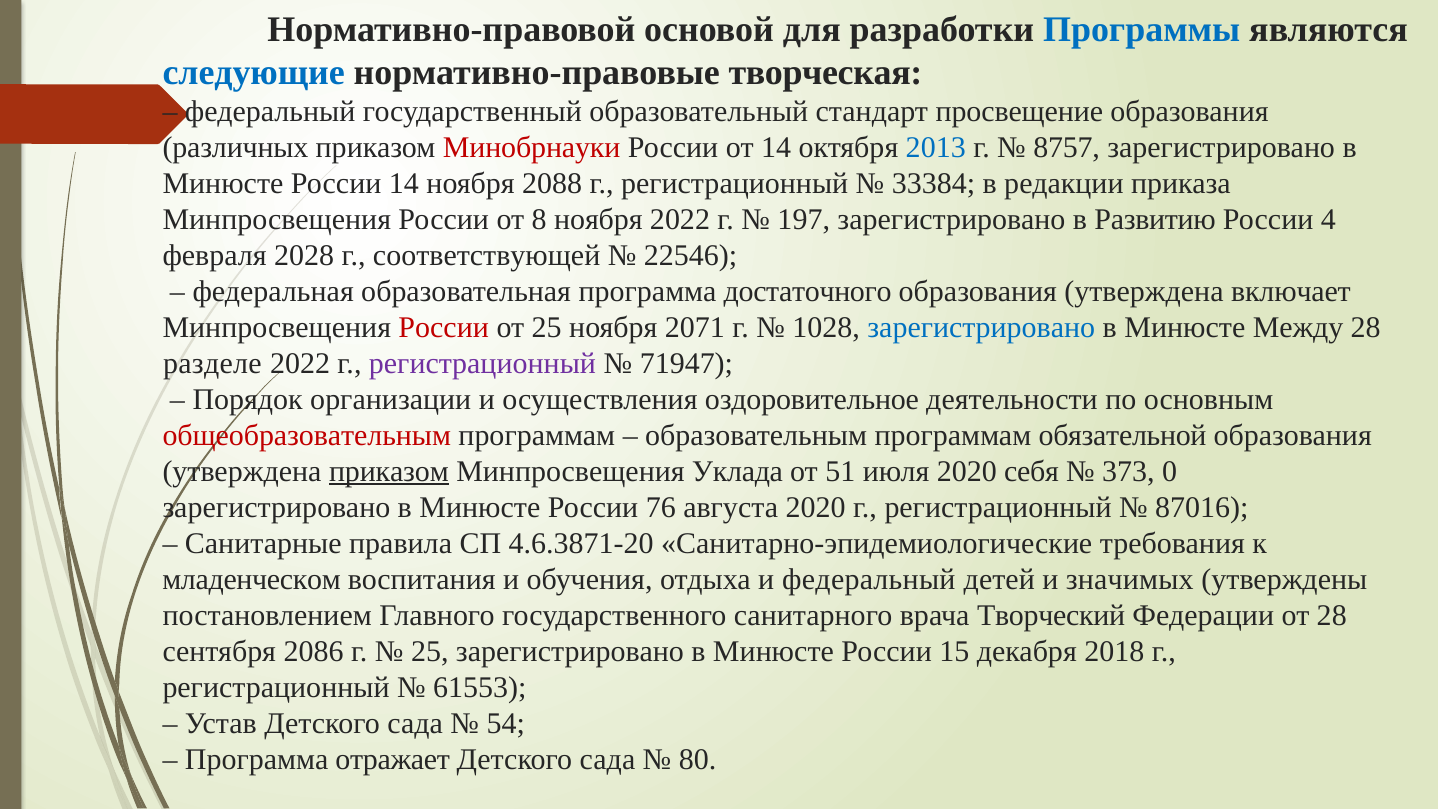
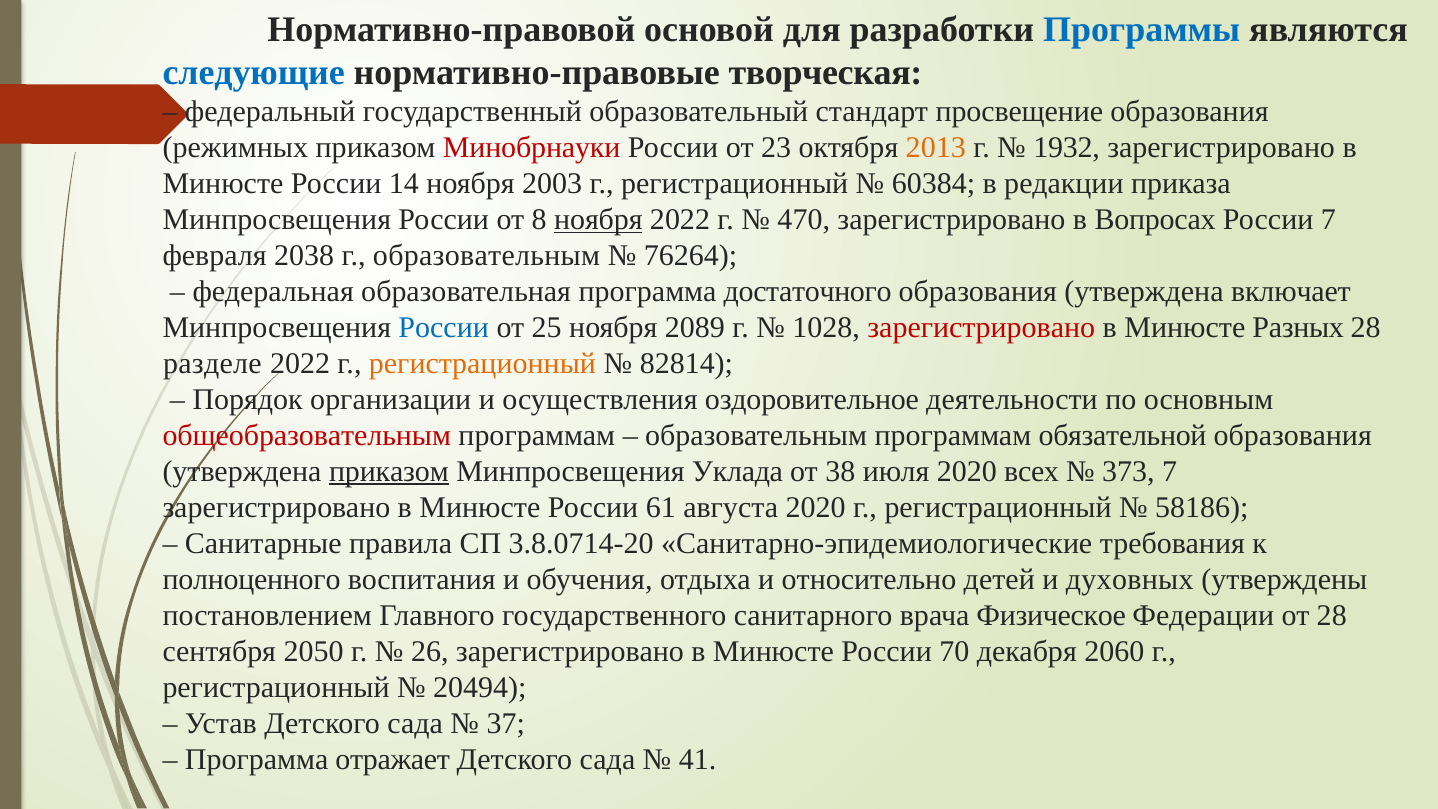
различных: различных -> режимных (235, 148)
от 14: 14 -> 23 (776, 148)
2013 colour: blue -> orange (936, 148)
8757: 8757 -> 1932 (1067, 148)
2088: 2088 -> 2003 (552, 184)
33384: 33384 -> 60384 (933, 184)
ноября underline: none -> present (598, 220)
197: 197 -> 470 (804, 220)
Развитию: Развитию -> Вопросах (1155, 220)
России 4: 4 -> 7 (1328, 220)
2028: 2028 -> 2038 (304, 256)
г соответствующей: соответствующей -> образовательным (487, 256)
22546: 22546 -> 76264 (691, 256)
России colour: red -> blue (444, 328)
2071: 2071 -> 2089 (695, 328)
зарегистрировано colour: blue -> red (981, 328)
Между: Между -> Разных (1298, 328)
регистрационный colour: purple -> orange (482, 364)
71947: 71947 -> 82814 (686, 364)
51: 51 -> 38 (840, 471)
себя: себя -> всех (1032, 471)
373 0: 0 -> 7 (1170, 471)
76: 76 -> 61 (661, 507)
87016: 87016 -> 58186 (1202, 507)
4.6.3871-20: 4.6.3871-20 -> 3.8.0714-20 (581, 543)
младенческом: младенческом -> полноценного (252, 579)
и федеральный: федеральный -> относительно (869, 579)
значимых: значимых -> духовных (1130, 579)
Творческий: Творческий -> Физическое (1051, 615)
2086: 2086 -> 2050 (314, 651)
25: 25 -> 26 (430, 651)
15: 15 -> 70 (954, 651)
2018: 2018 -> 2060 (1114, 651)
61553: 61553 -> 20494 (480, 687)
54: 54 -> 37 (506, 723)
80: 80 -> 41 (698, 759)
